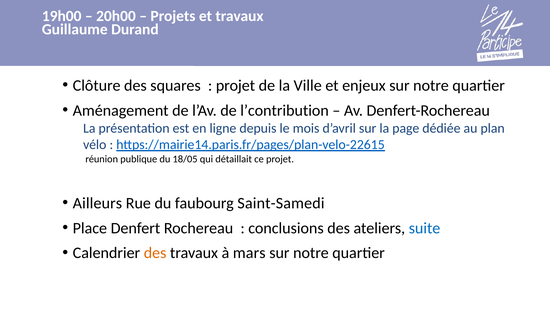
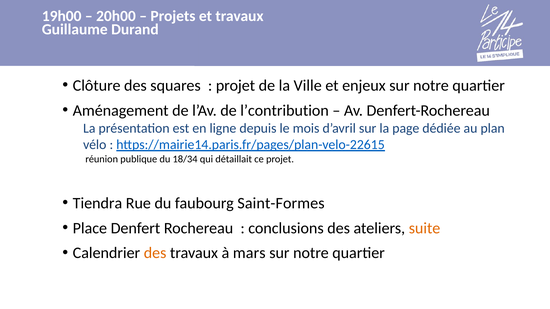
18/05: 18/05 -> 18/34 (185, 159)
Ailleurs: Ailleurs -> Tiendra (97, 203)
Saint-Samedi: Saint-Samedi -> Saint-Formes (281, 203)
suite colour: blue -> orange (425, 228)
